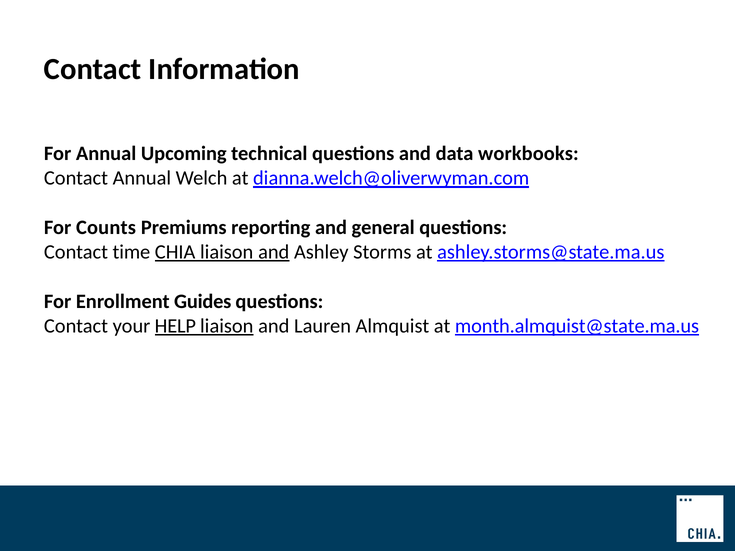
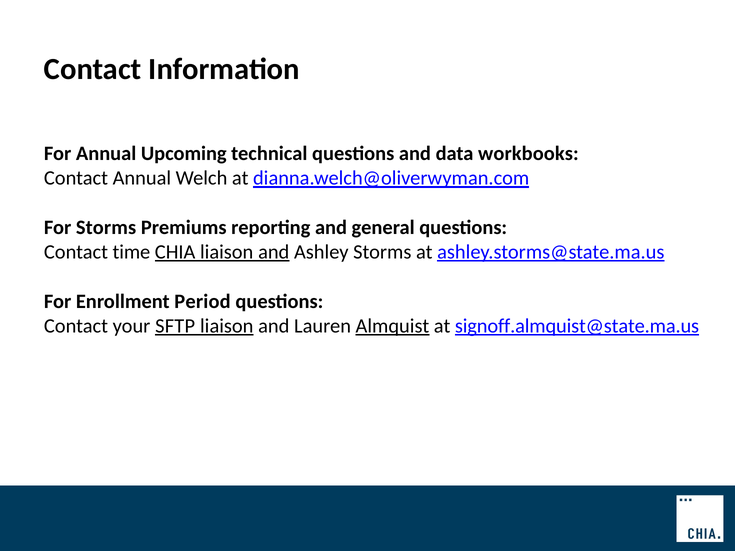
For Counts: Counts -> Storms (106, 228)
Guides: Guides -> Period (203, 302)
HELP: HELP -> SFTP (175, 326)
Almquist underline: none -> present (392, 326)
month.almquist@state.ma.us: month.almquist@state.ma.us -> signoff.almquist@state.ma.us (577, 326)
